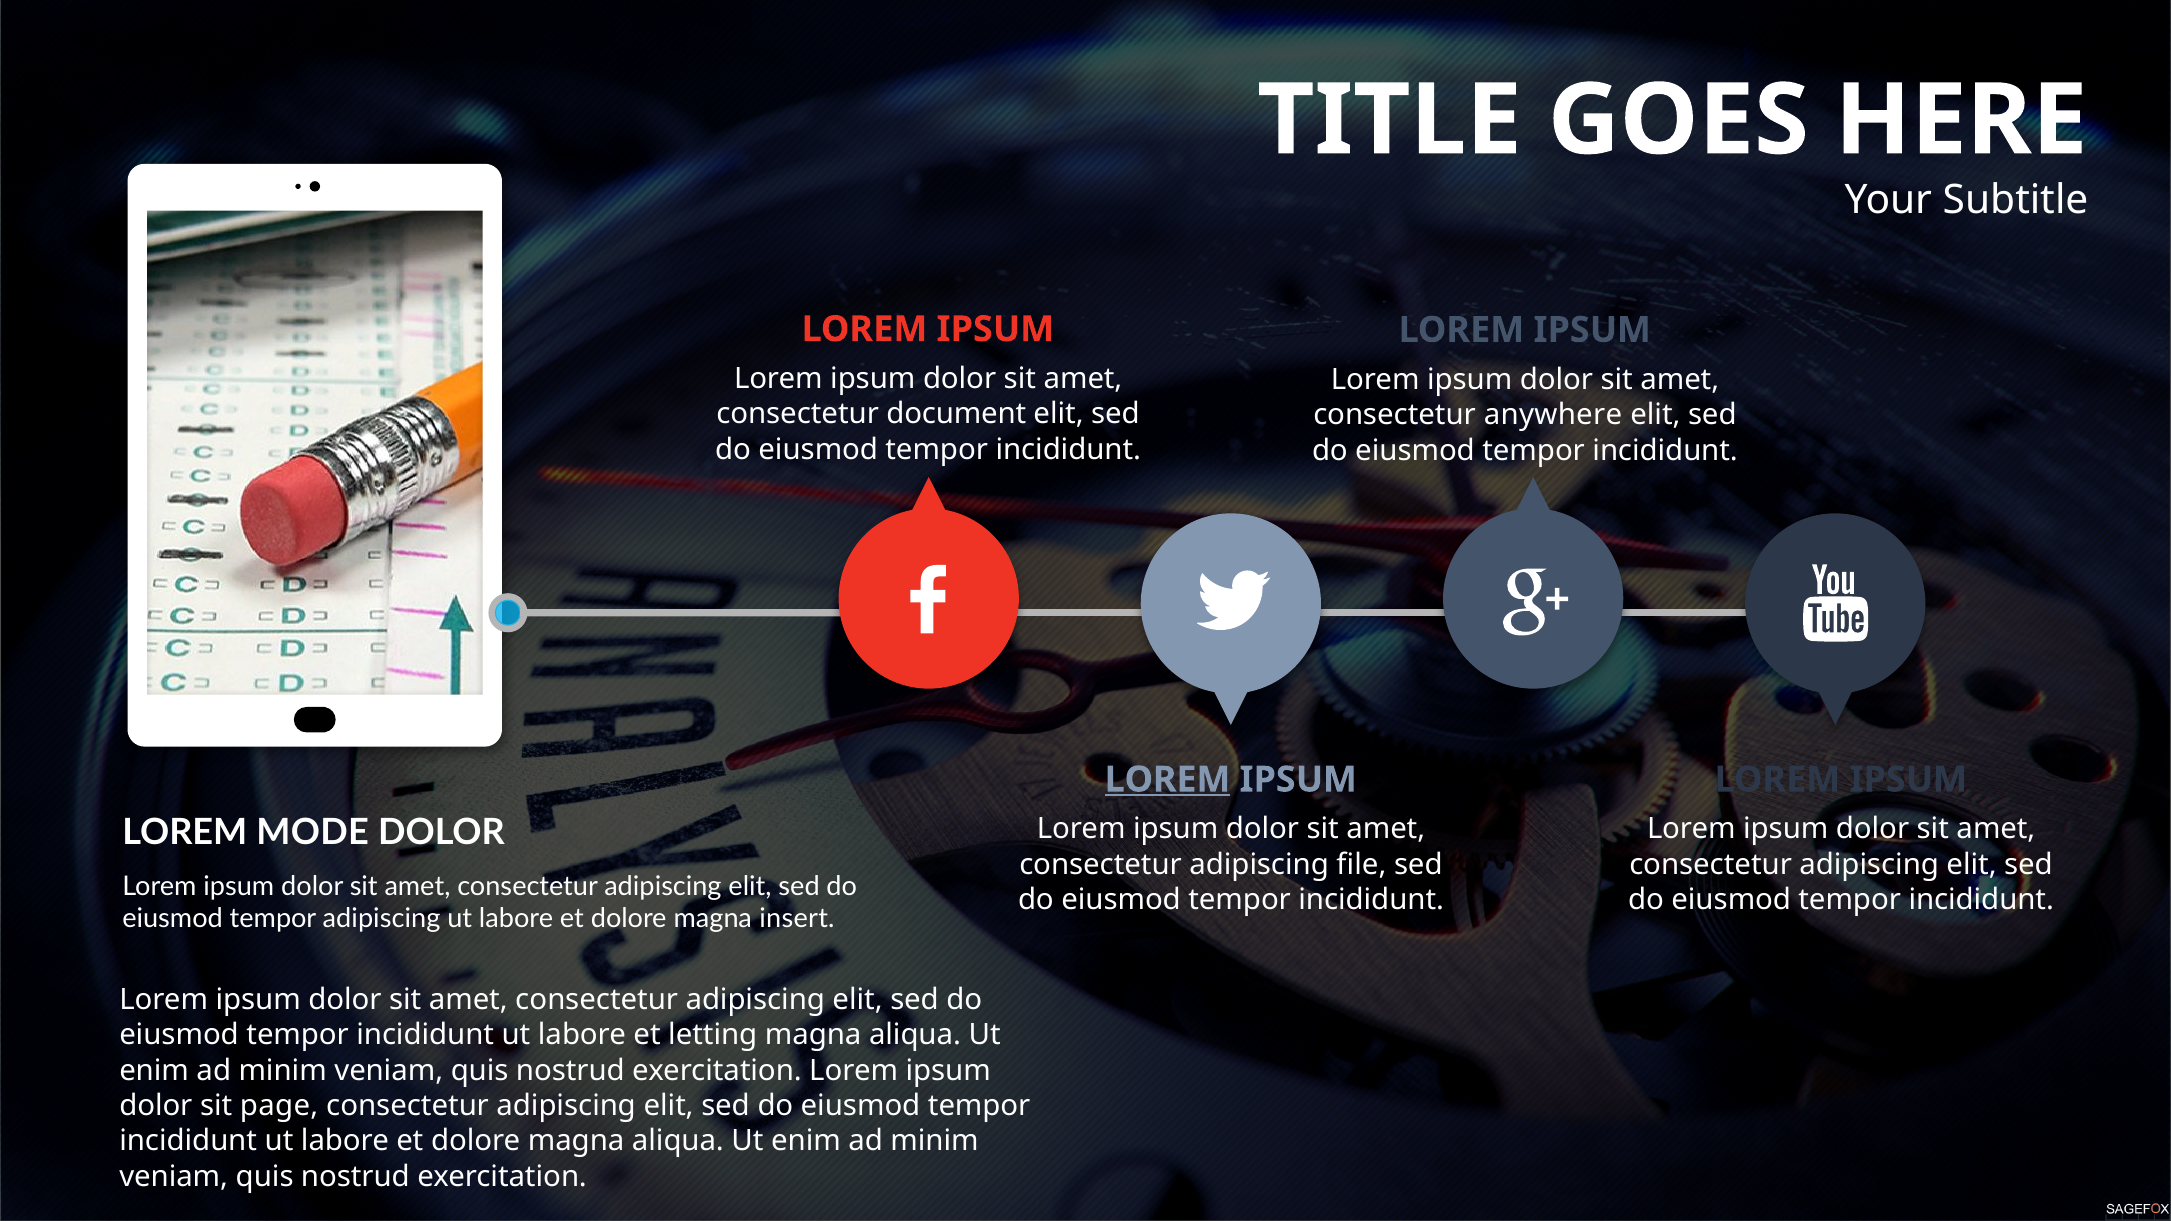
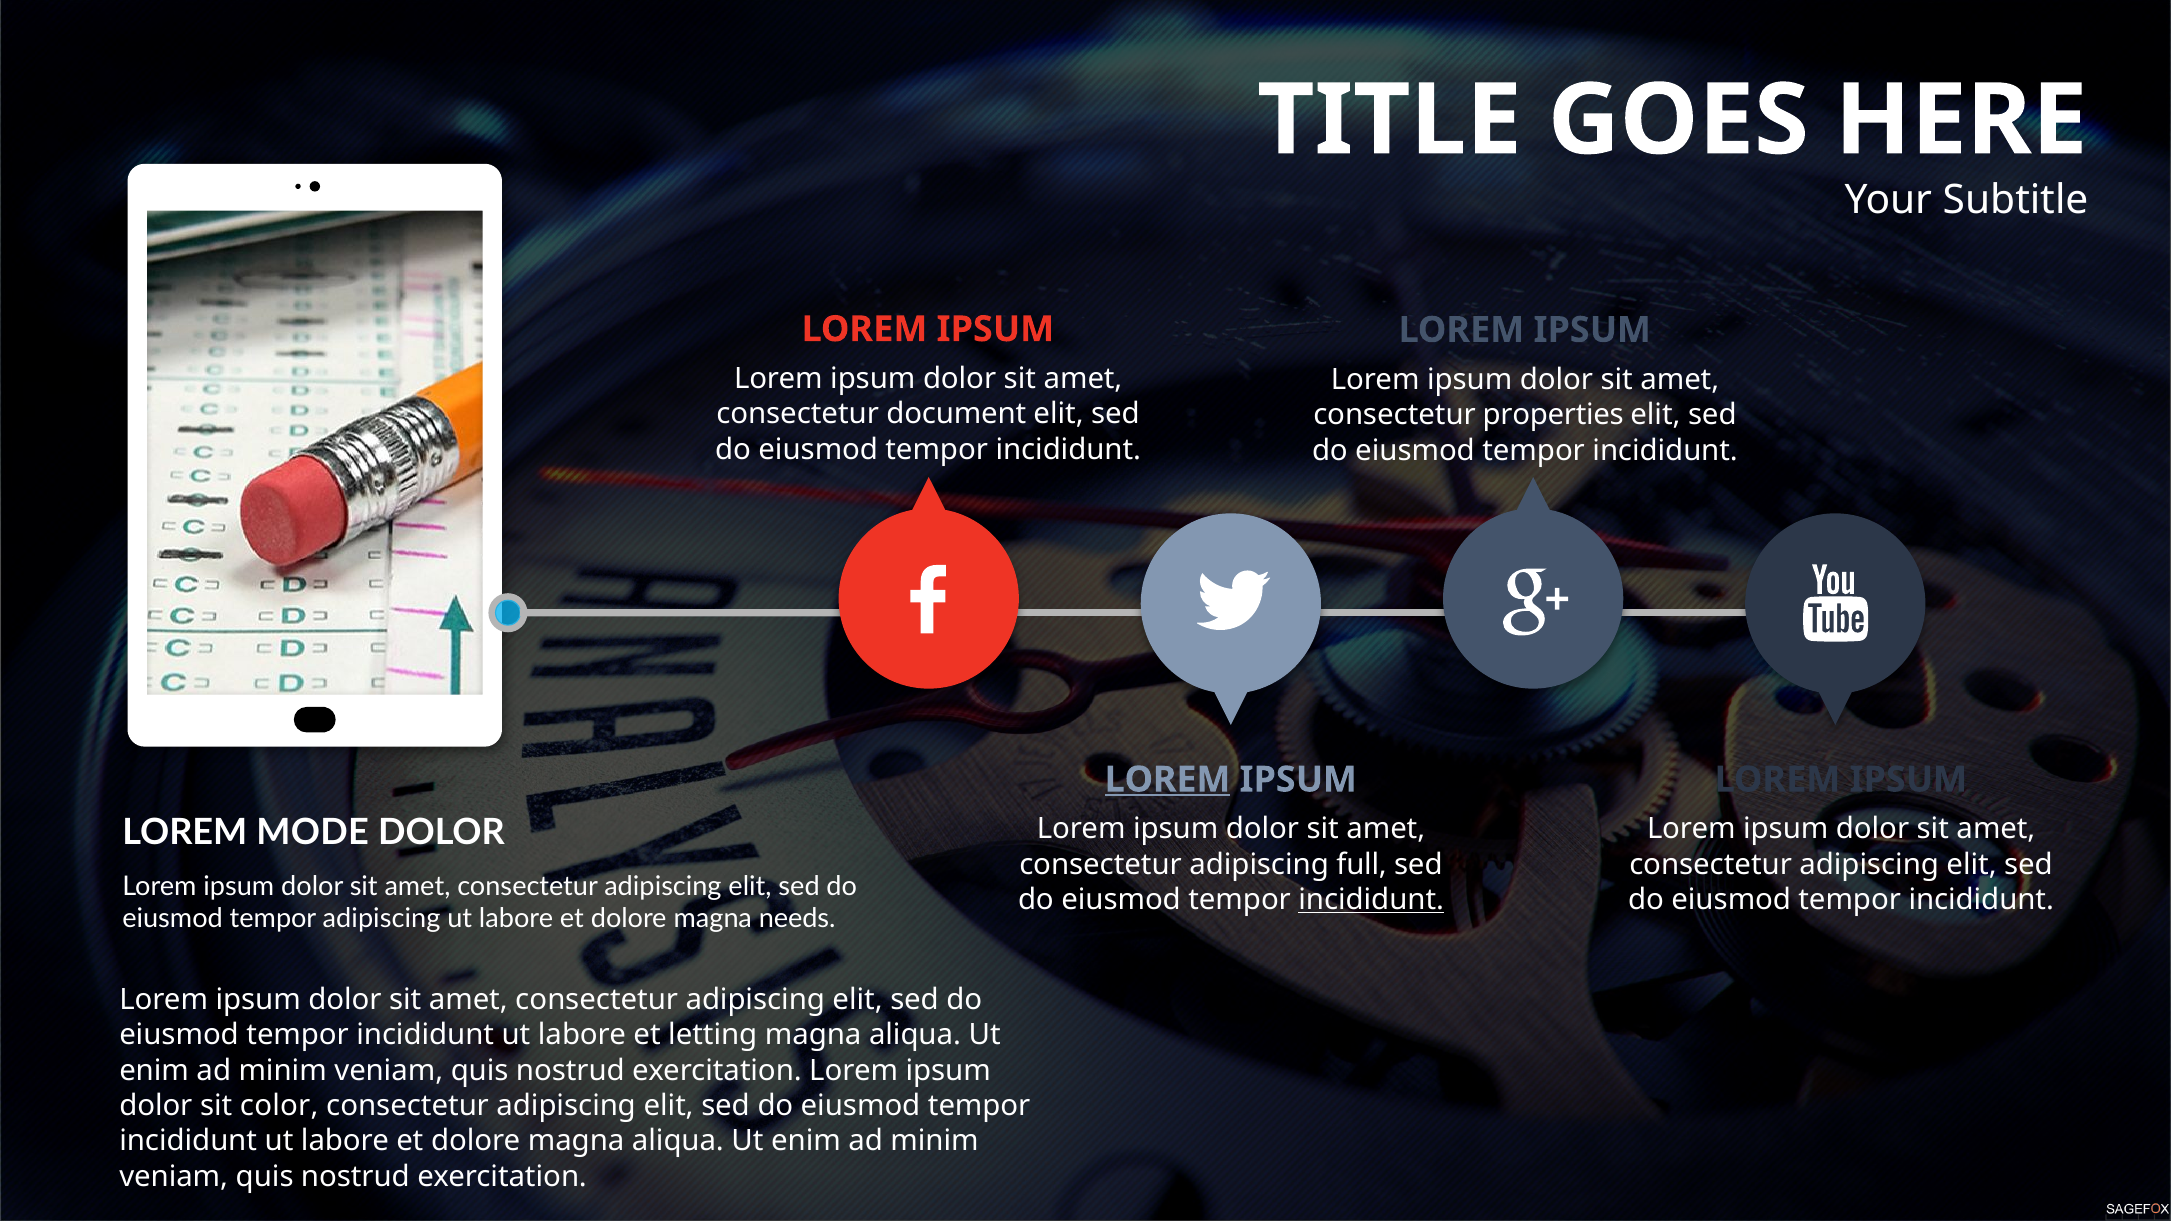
anywhere: anywhere -> properties (1553, 415)
file: file -> full (1362, 865)
incididunt underline: none -> present (1371, 900)
insert: insert -> needs (797, 919)
page: page -> color (279, 1106)
